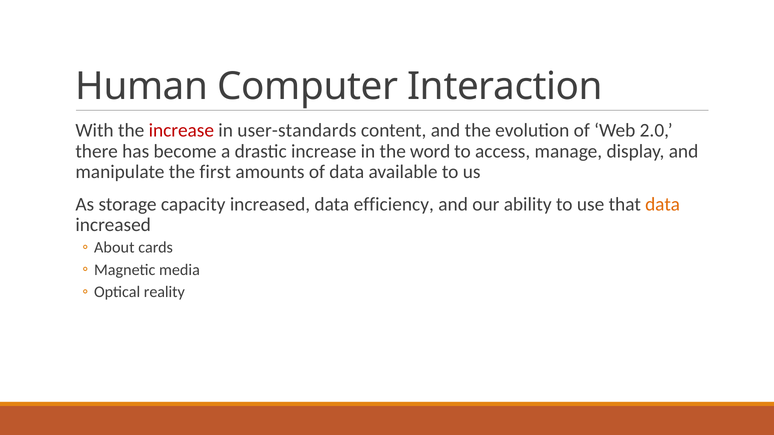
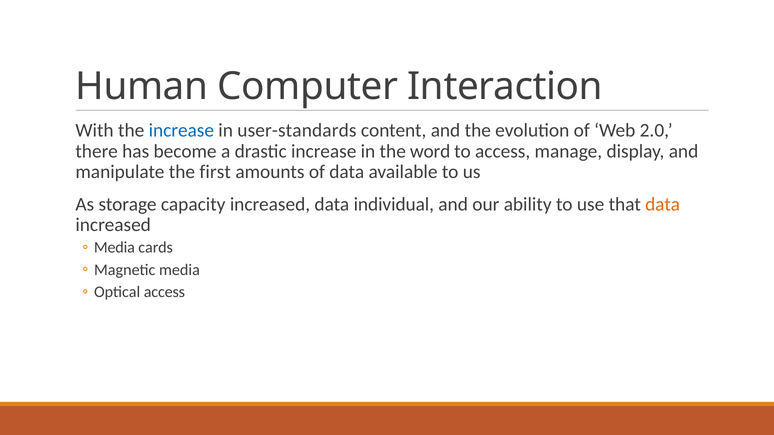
increase colour: red -> blue (181, 130)
efficiency: efficiency -> individual (394, 204)
About: About -> Media (114, 248)
Optical reality: reality -> access (164, 292)
